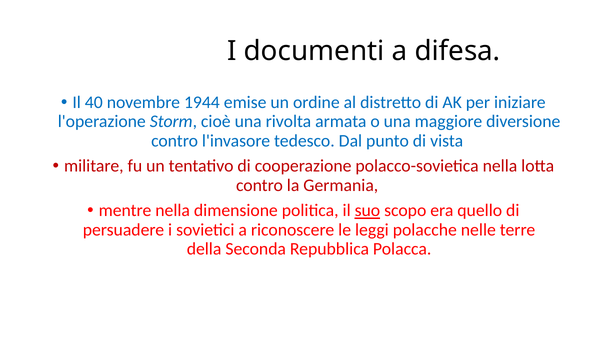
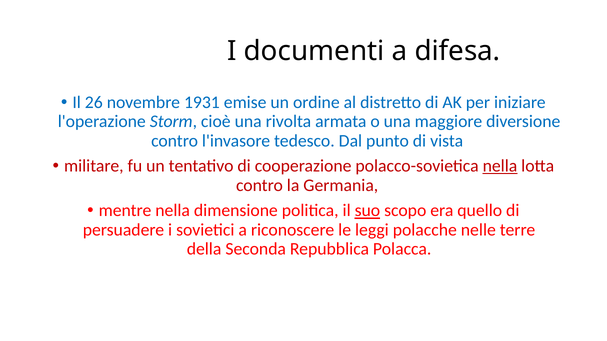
40: 40 -> 26 (94, 103)
1944: 1944 -> 1931 (202, 103)
nella underline: none -> present (500, 166)
